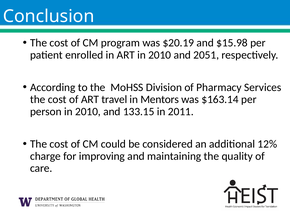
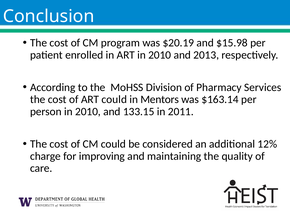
2051: 2051 -> 2013 (206, 55)
ART travel: travel -> could (114, 100)
